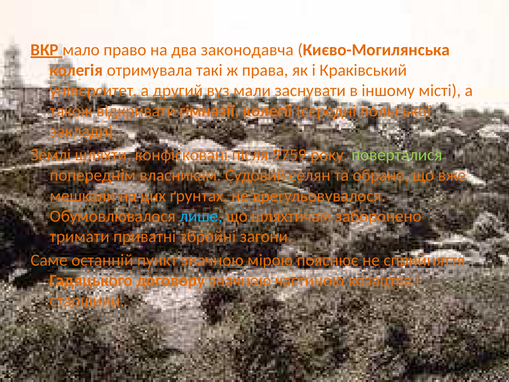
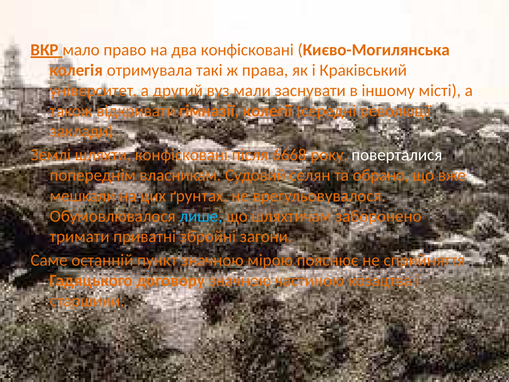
два законодавча: законодавча -> конфісковані (247, 50)
польської: польської -> революції (396, 111)
9759: 9759 -> 6668 (289, 155)
поверталися colour: light green -> white (397, 155)
